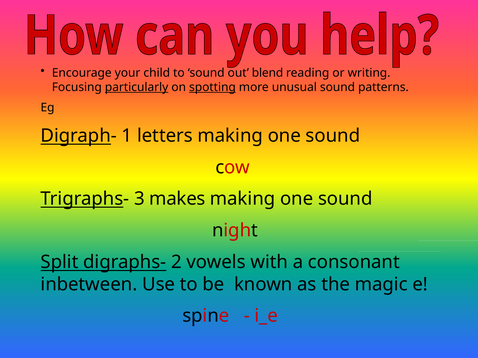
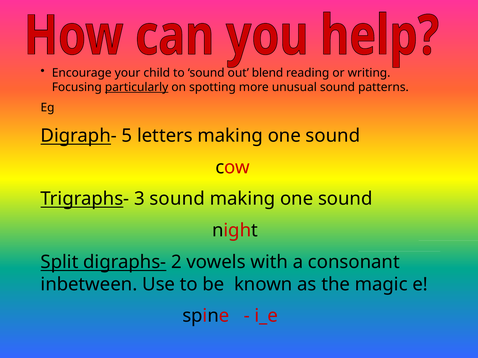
spotting underline: present -> none (212, 87)
1: 1 -> 5 (127, 136)
3 makes: makes -> sound (177, 199)
